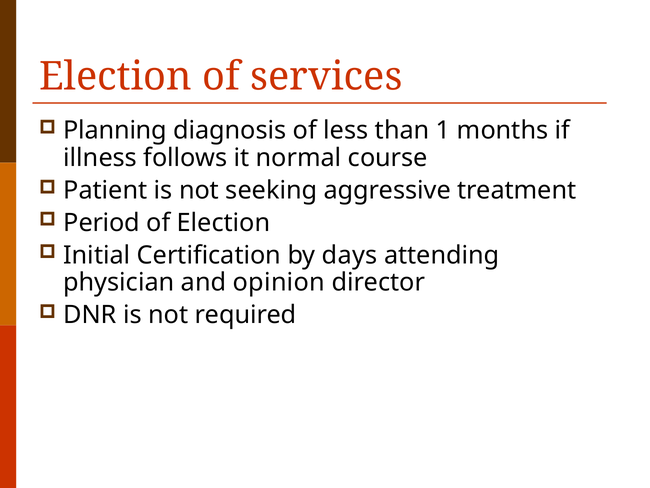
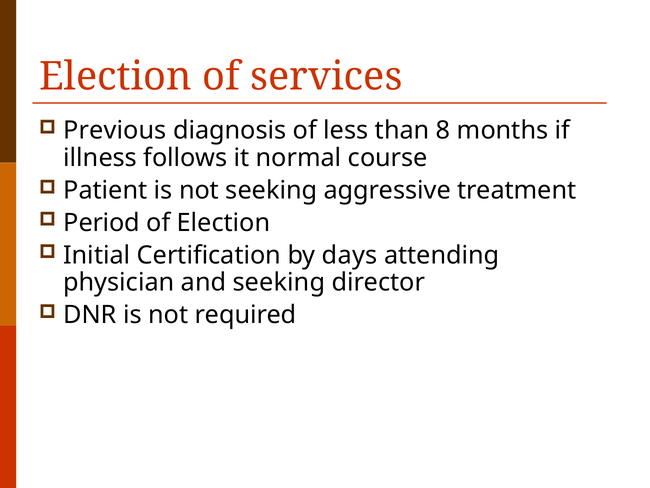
Planning: Planning -> Previous (115, 131)
1: 1 -> 8 (443, 131)
and opinion: opinion -> seeking (279, 282)
